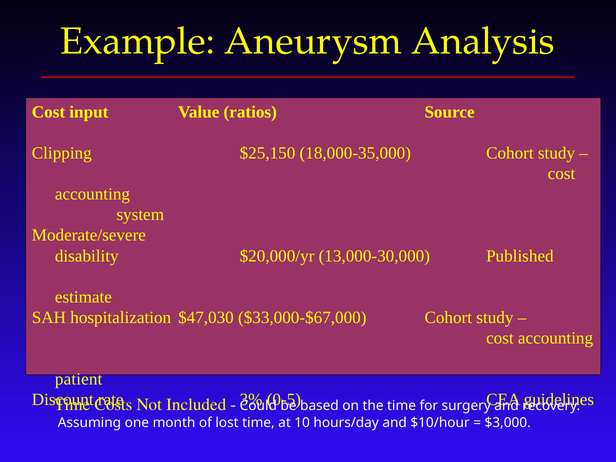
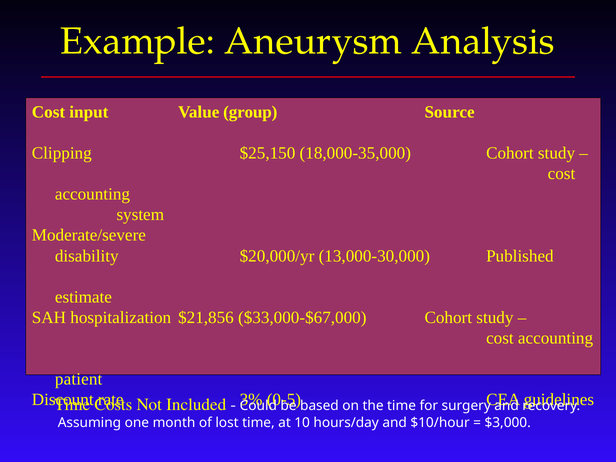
ratios: ratios -> group (250, 112)
$47,030: $47,030 -> $21,856 (206, 318)
